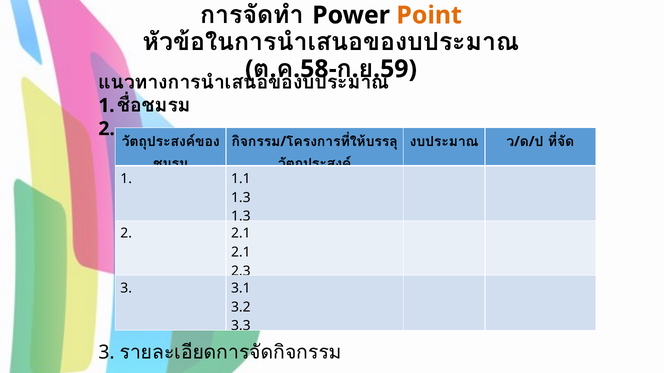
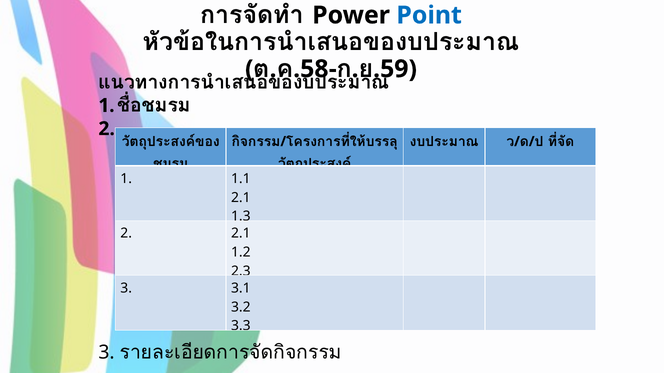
Point colour: orange -> blue (429, 15)
1.3: 1.3 -> 2.1 (241, 198)
2.1: 2.1 -> 1.2 (241, 253)
